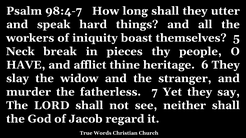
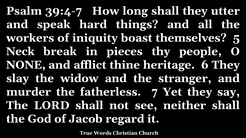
98:4-7: 98:4-7 -> 39:4-7 (64, 11)
HAVE: HAVE -> NONE (26, 65)
